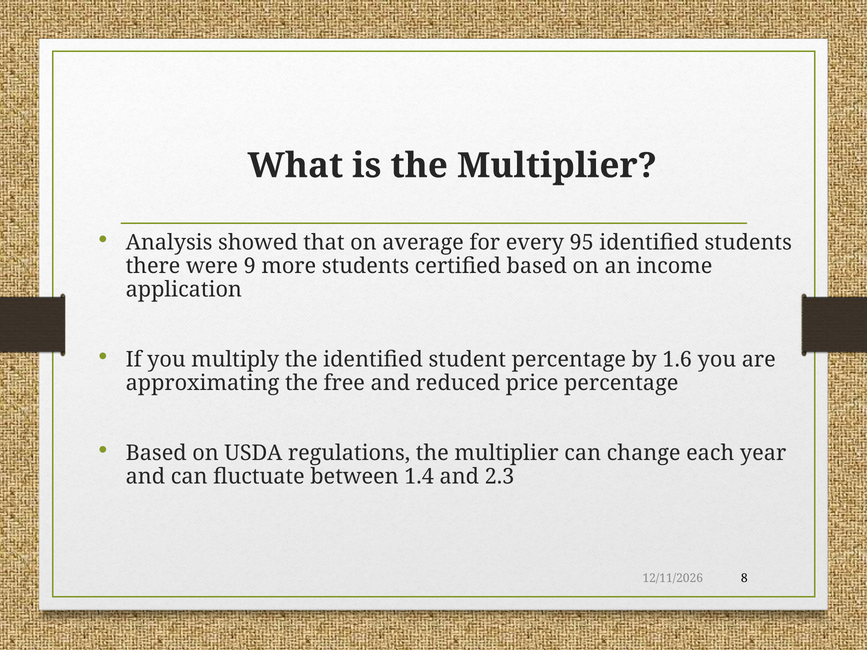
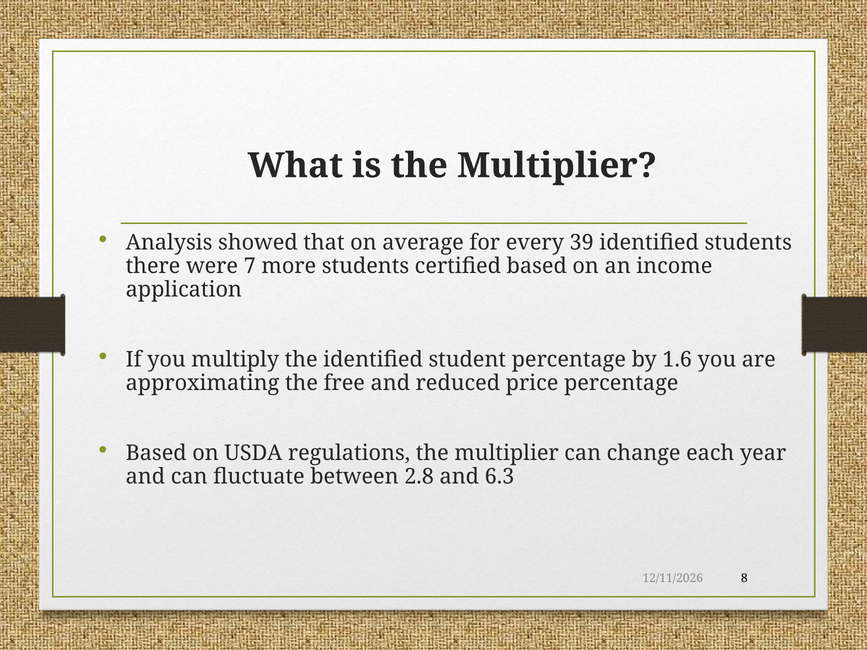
95: 95 -> 39 (582, 243)
9: 9 -> 7 (250, 266)
1.4: 1.4 -> 2.8 (419, 477)
2.3: 2.3 -> 6.3 (499, 477)
